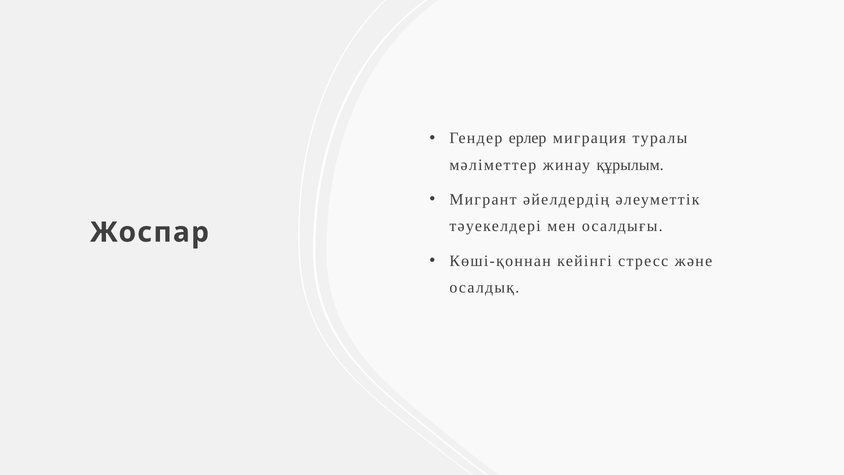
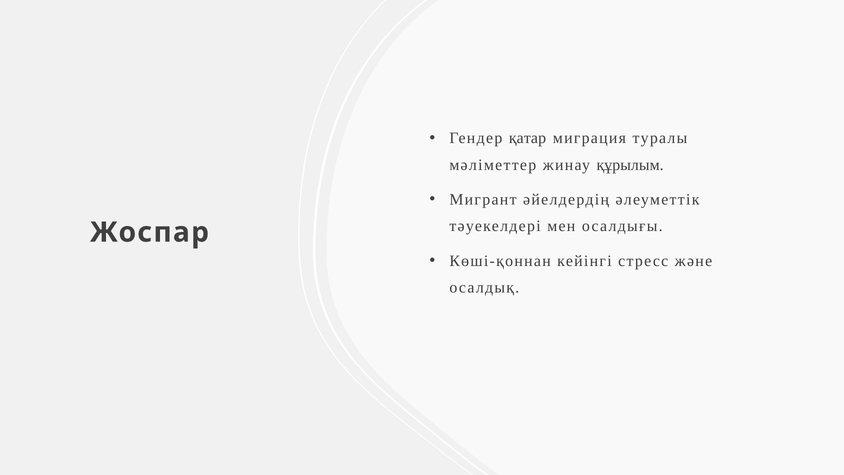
ерлер: ерлер -> қатар (527, 138)
